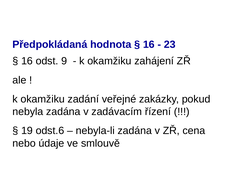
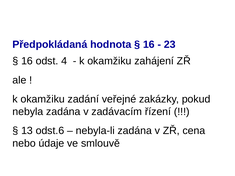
9: 9 -> 4 (64, 61)
19: 19 -> 13 (27, 131)
